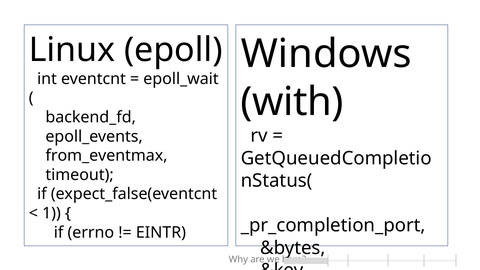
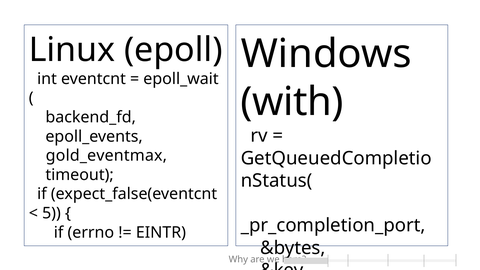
from_eventmax: from_eventmax -> gold_eventmax (106, 156)
1: 1 -> 5 (51, 213)
